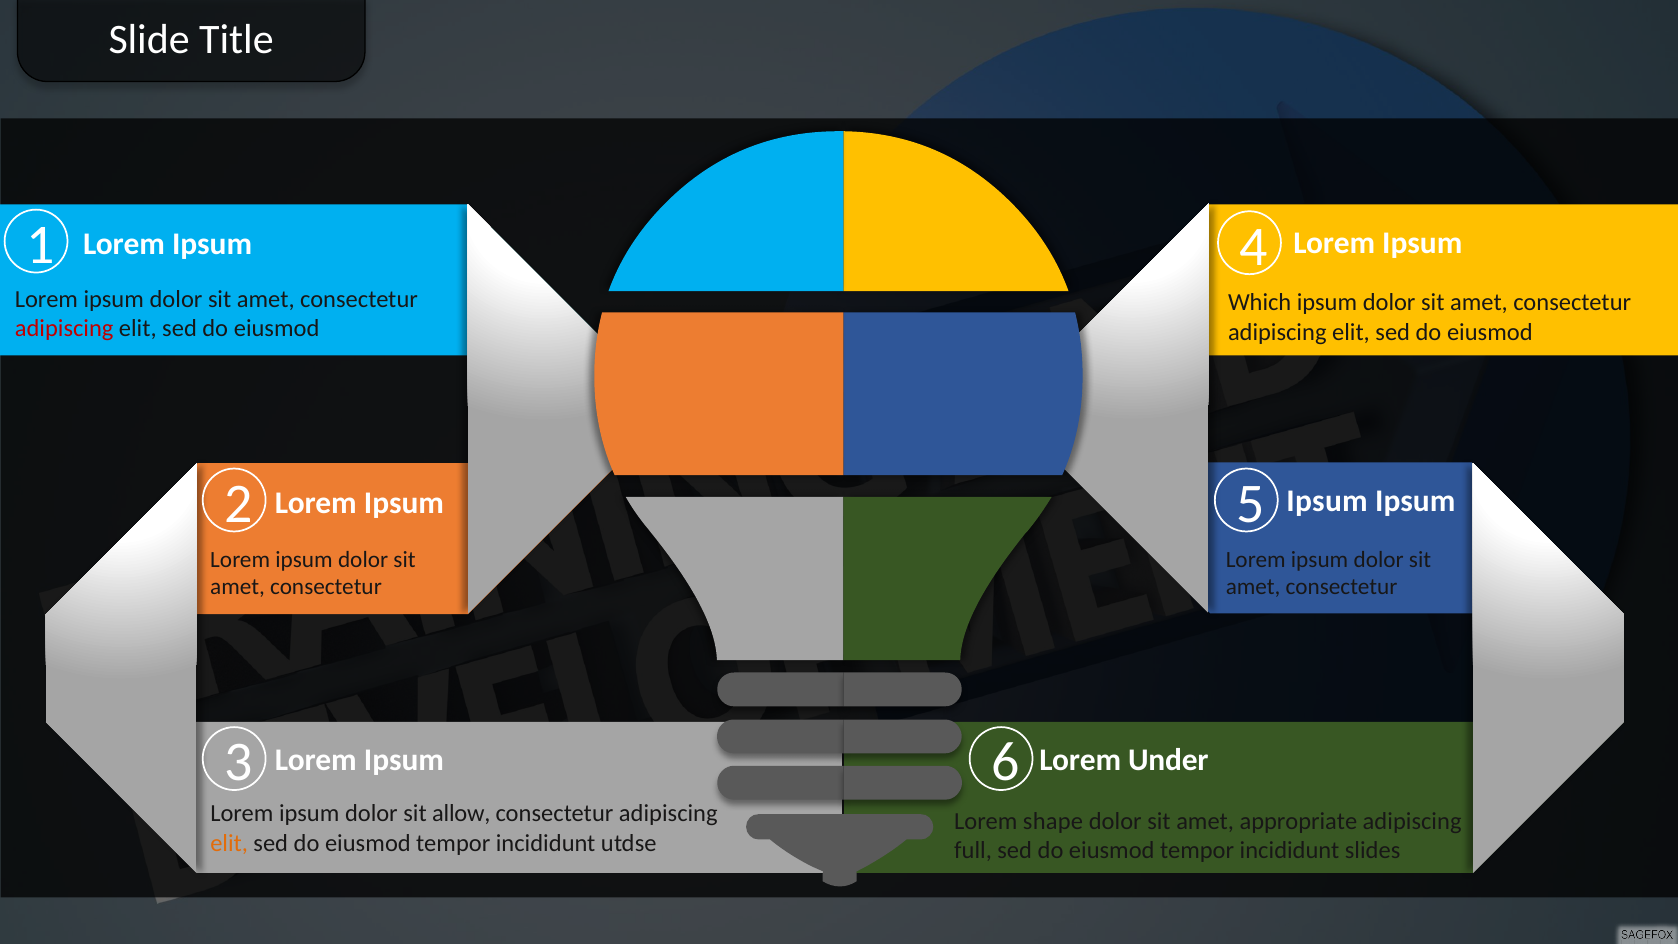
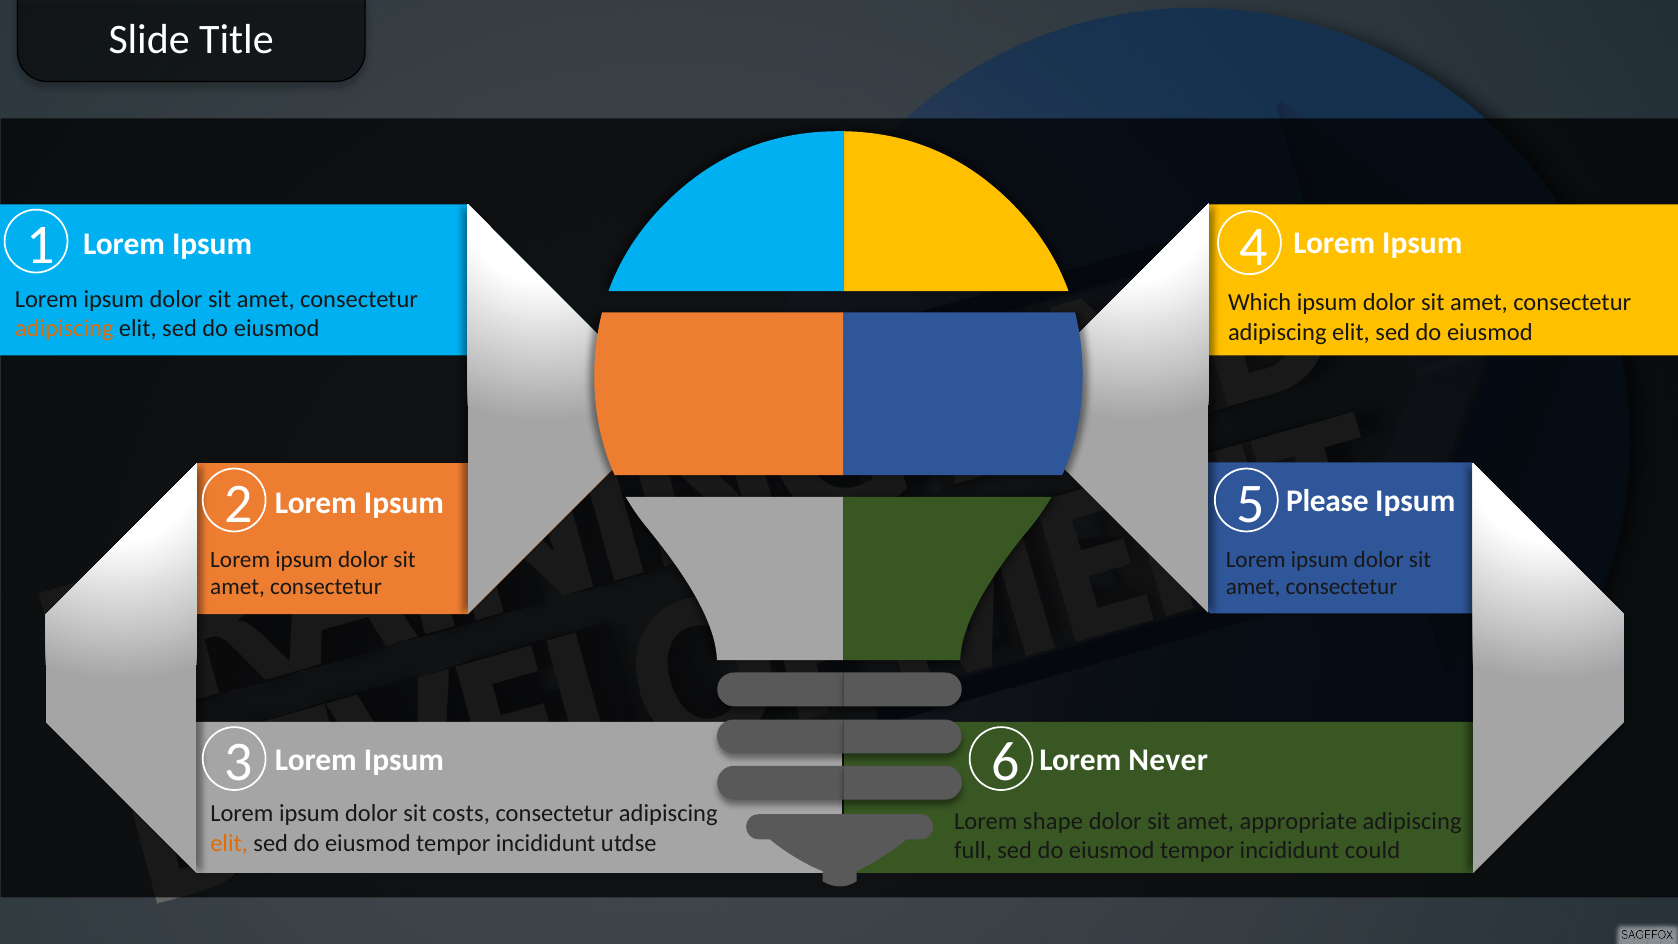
adipiscing colour: red -> orange (64, 329)
5 Ipsum: Ipsum -> Please (1327, 501)
Under: Under -> Never (1168, 760)
allow: allow -> costs (461, 814)
slides: slides -> could (1373, 851)
